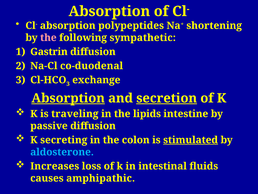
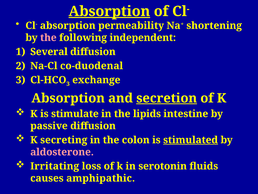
Absorption underline: none -> present (109, 11)
polypeptides: polypeptides -> permeability (131, 26)
sympathetic: sympathetic -> independent (143, 38)
Gastrin: Gastrin -> Several (49, 52)
Absorption underline: present -> none (68, 98)
traveling: traveling -> stimulate (75, 114)
aldosterone colour: light blue -> pink (62, 152)
Increases: Increases -> Irritating (55, 166)
intestinal: intestinal -> serotonin (163, 166)
